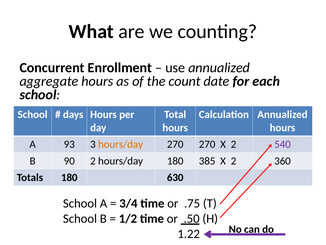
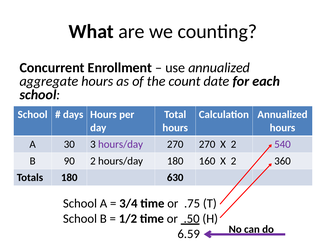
93: 93 -> 30 (69, 144)
hours/day colour: orange -> purple (121, 144)
385: 385 -> 160 (207, 161)
1.22: 1.22 -> 6.59 (189, 233)
